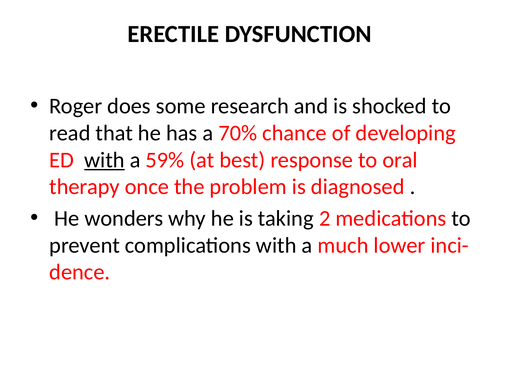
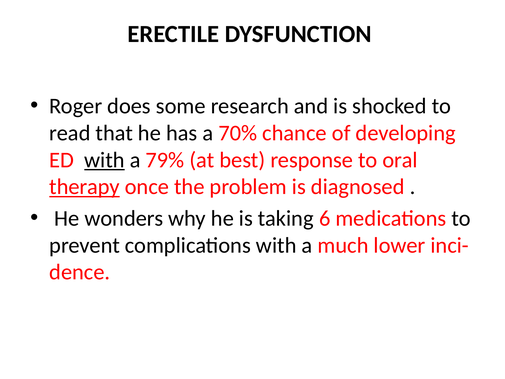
59%: 59% -> 79% (165, 160)
therapy underline: none -> present (85, 187)
2: 2 -> 6 (325, 218)
